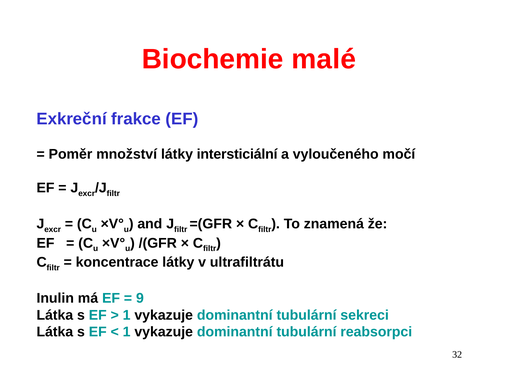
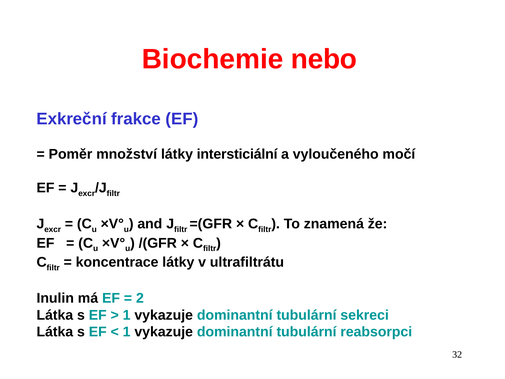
malé: malé -> nebo (324, 59)
9: 9 -> 2 (140, 298)
